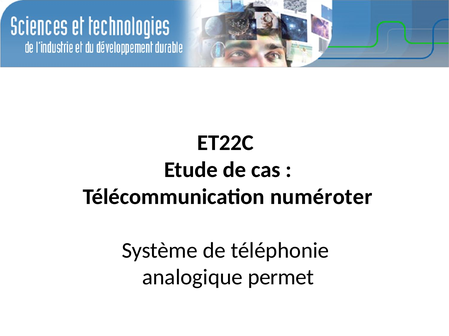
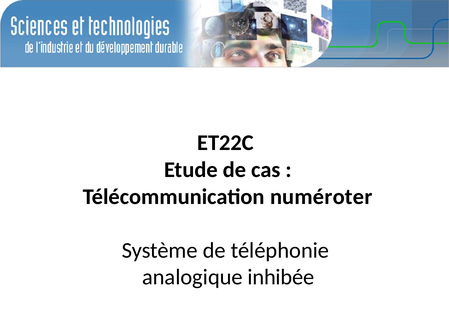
permet: permet -> inhibée (281, 278)
